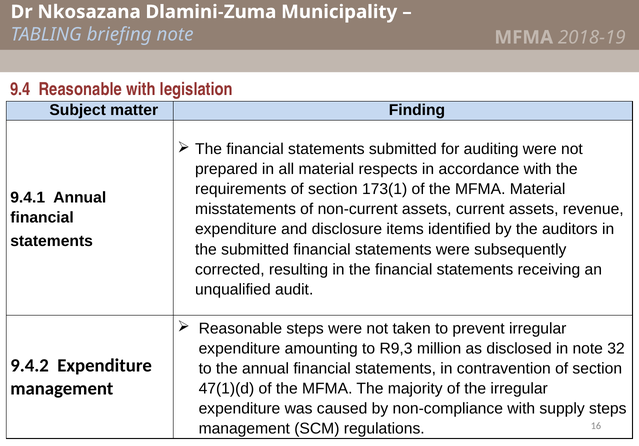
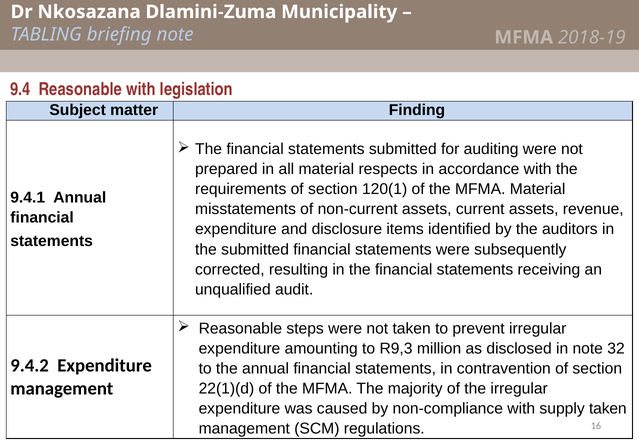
173(1: 173(1 -> 120(1 (385, 189)
47(1)(d: 47(1)(d -> 22(1)(d (226, 389)
supply steps: steps -> taken (608, 409)
